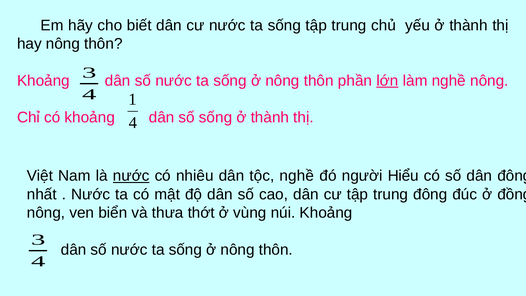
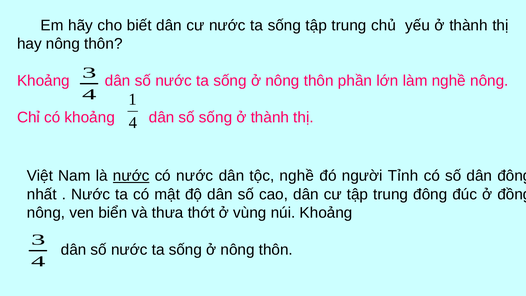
lớn underline: present -> none (387, 81)
có nhiêu: nhiêu -> nước (195, 176)
Hiểu: Hiểu -> Tỉnh (403, 176)
